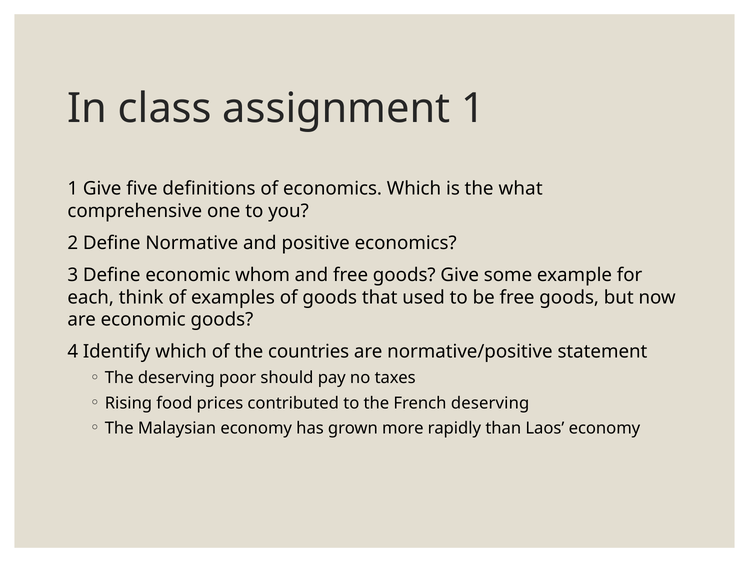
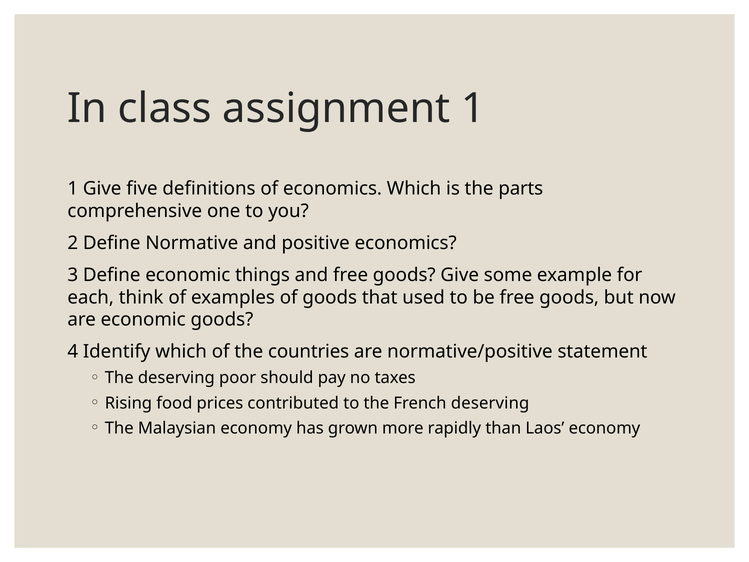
what: what -> parts (521, 189)
whom: whom -> things (263, 275)
